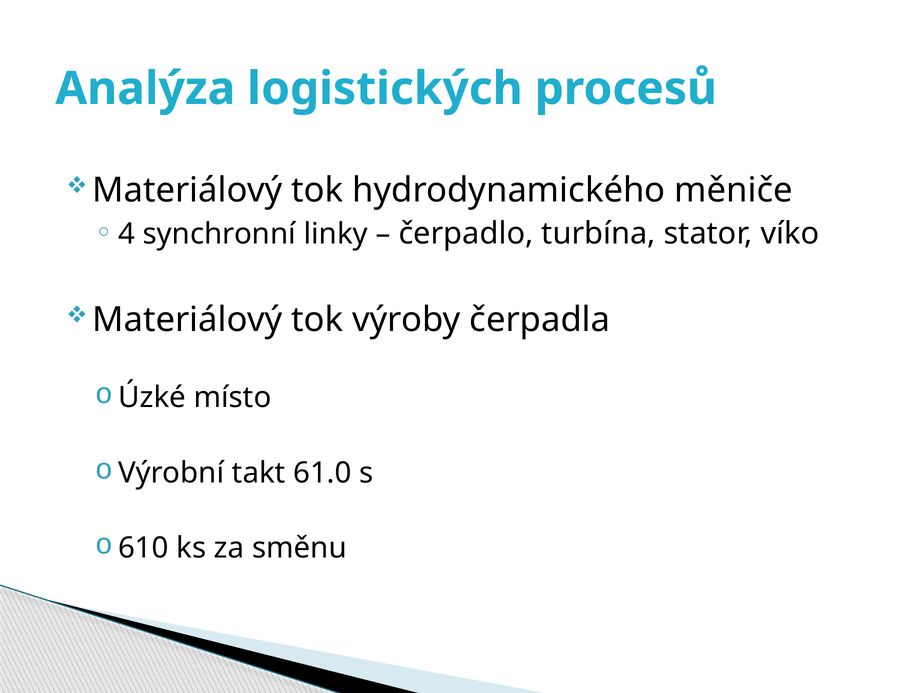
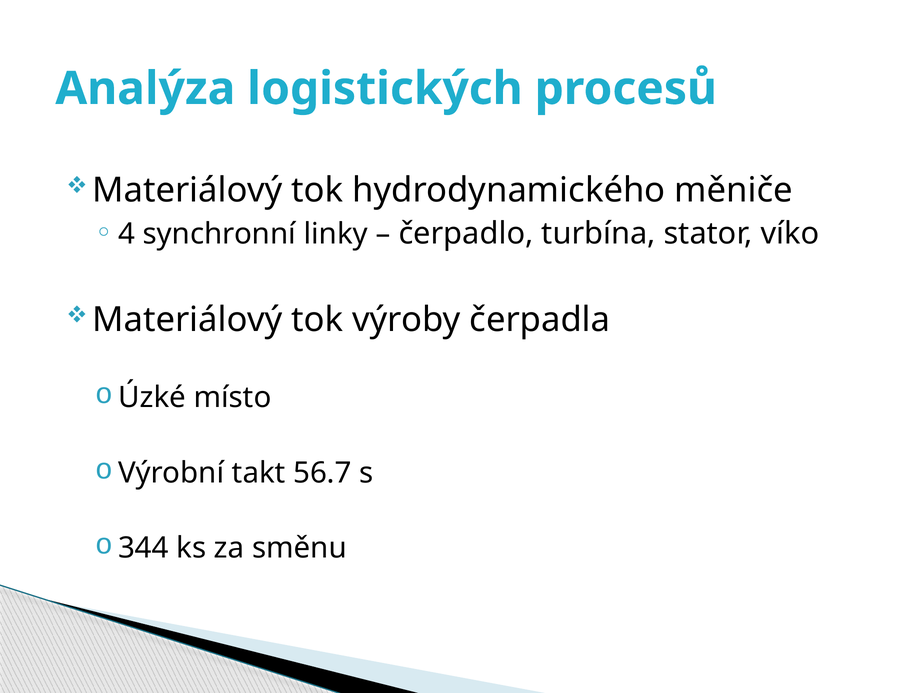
61.0: 61.0 -> 56.7 (322, 473)
610: 610 -> 344 (143, 548)
